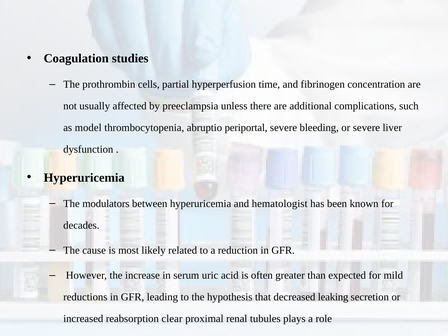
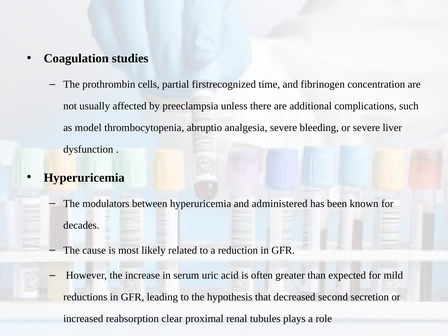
hyperperfusion: hyperperfusion -> firstrecognized (224, 84)
periportal: periportal -> analgesia (246, 128)
hematologist: hematologist -> administered (280, 204)
leaking: leaking -> second (333, 297)
